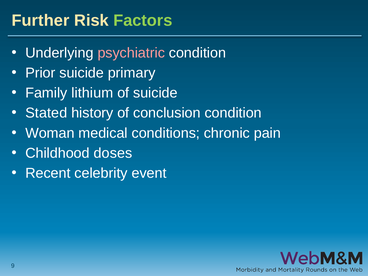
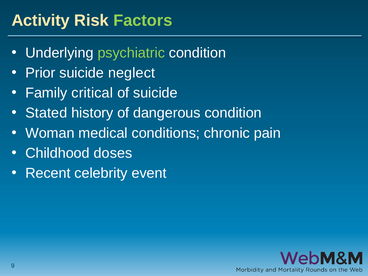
Further: Further -> Activity (41, 21)
psychiatric colour: pink -> light green (131, 53)
primary: primary -> neglect (132, 73)
lithium: lithium -> critical (92, 93)
conclusion: conclusion -> dangerous (167, 113)
